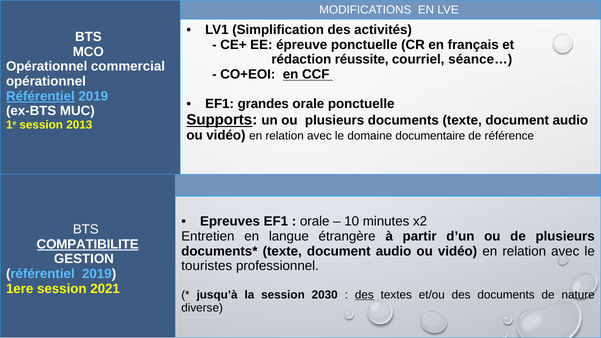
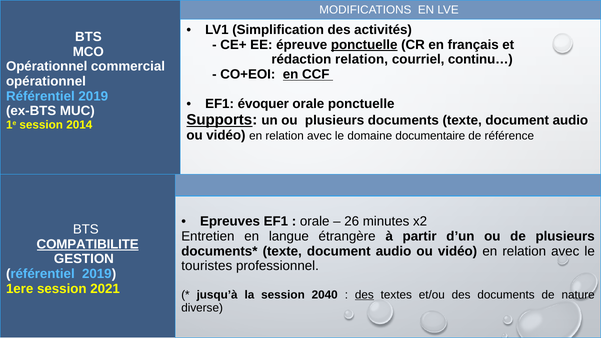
ponctuelle underline: none -> present (364, 45)
rédaction réussite: réussite -> relation (362, 59)
séance…: séance… -> continu… (480, 59)
Référentiel underline: present -> none (40, 96)
grandes: grandes -> évoquer (263, 104)
2013: 2013 -> 2014 (79, 125)
10: 10 -> 26 (352, 222)
2030: 2030 -> 2040 (325, 295)
